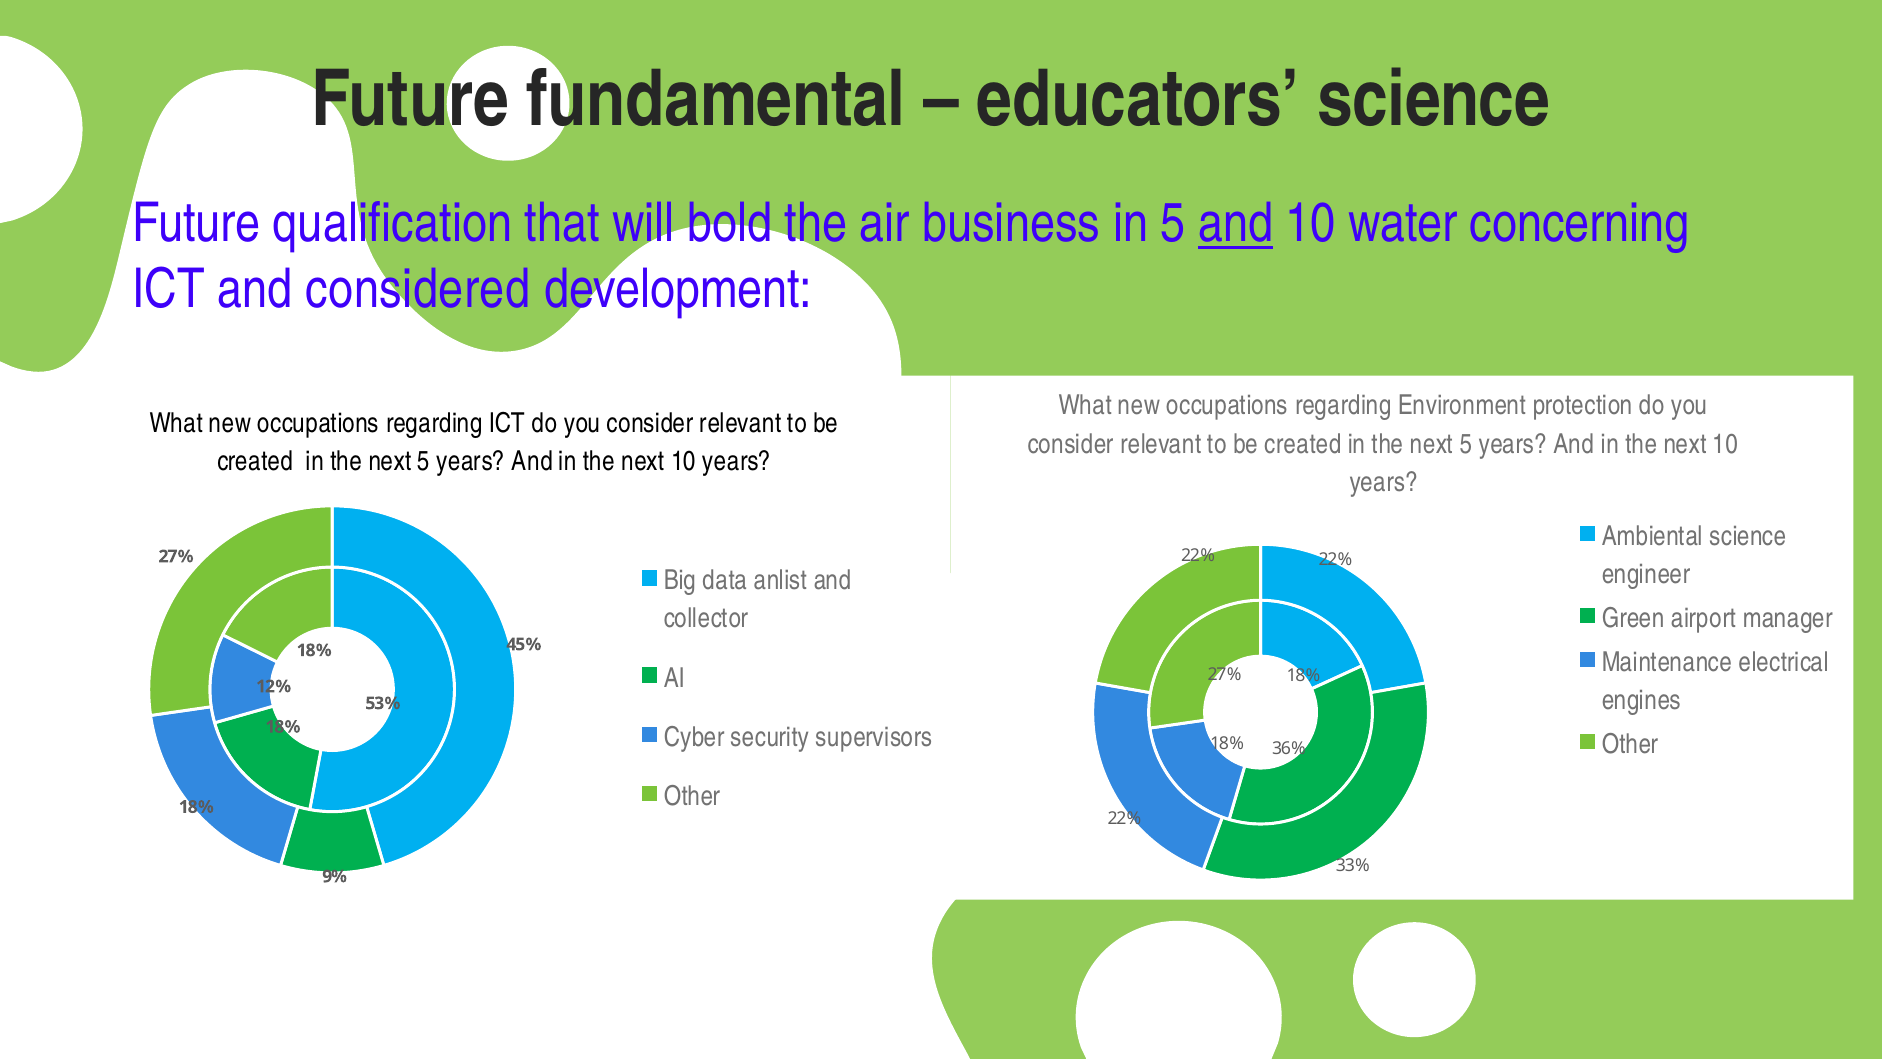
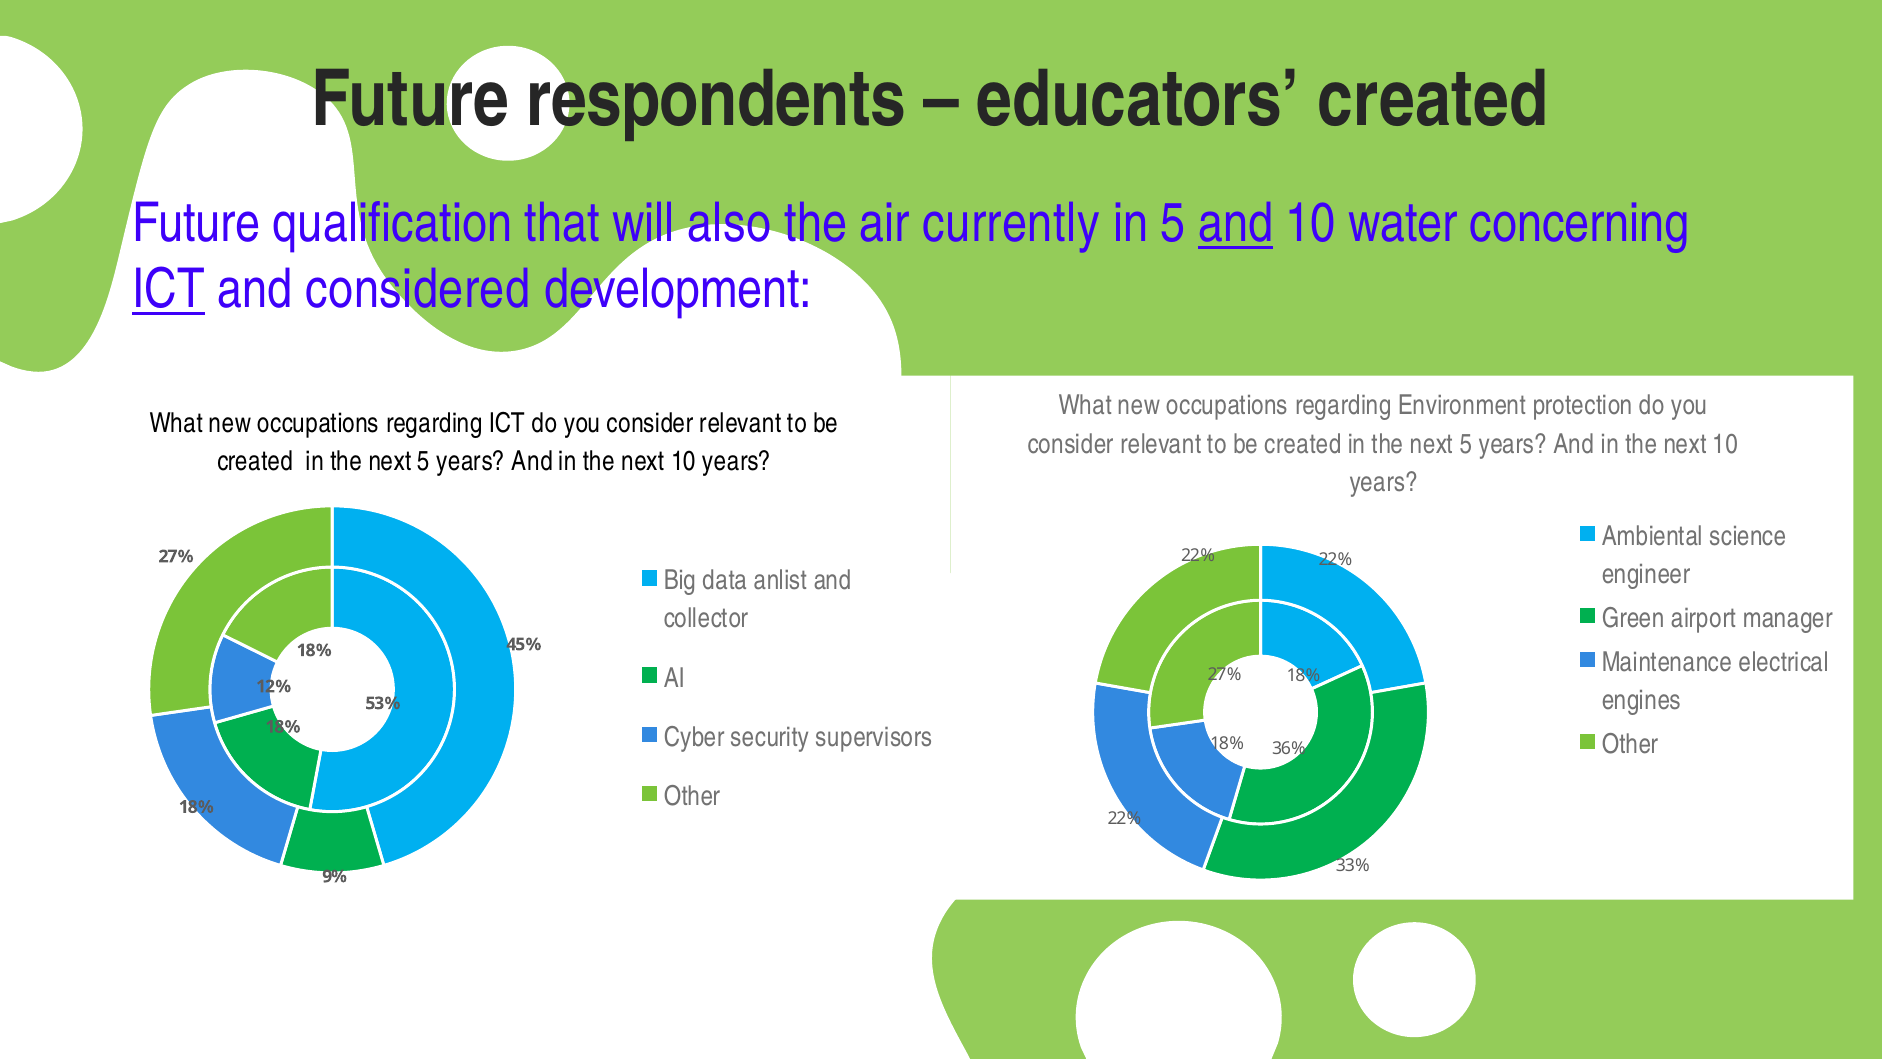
fundamental: fundamental -> respondents (716, 100)
educators science: science -> created (1433, 100)
bold: bold -> also (729, 224)
business: business -> currently (1011, 224)
ICT underline: none -> present (169, 290)
